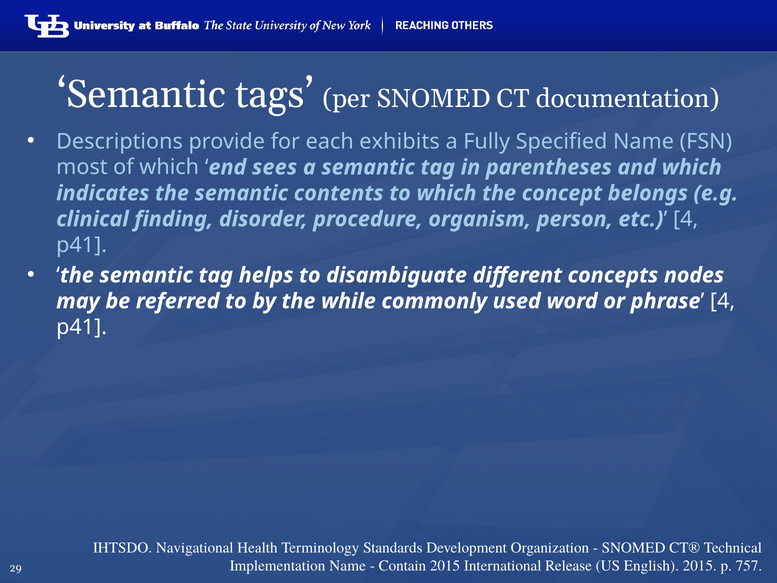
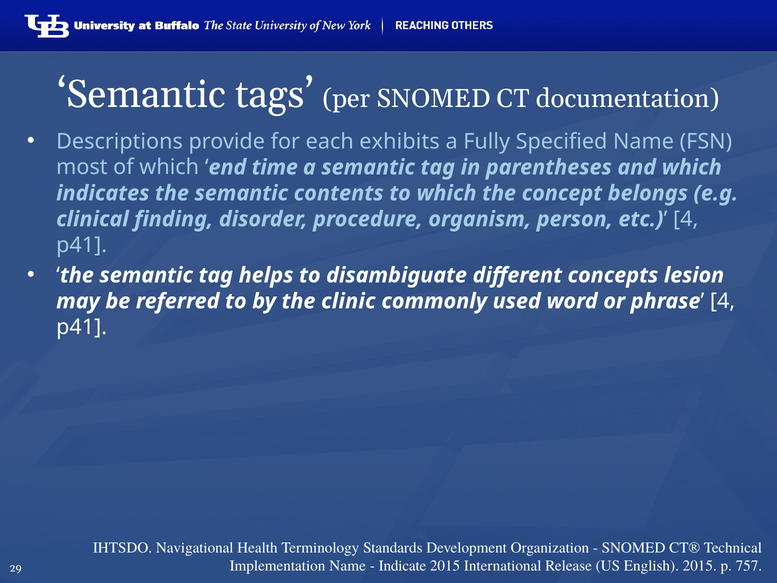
sees: sees -> time (275, 167)
nodes: nodes -> lesion (694, 275)
while: while -> clinic (348, 301)
Contain: Contain -> Indicate (402, 566)
